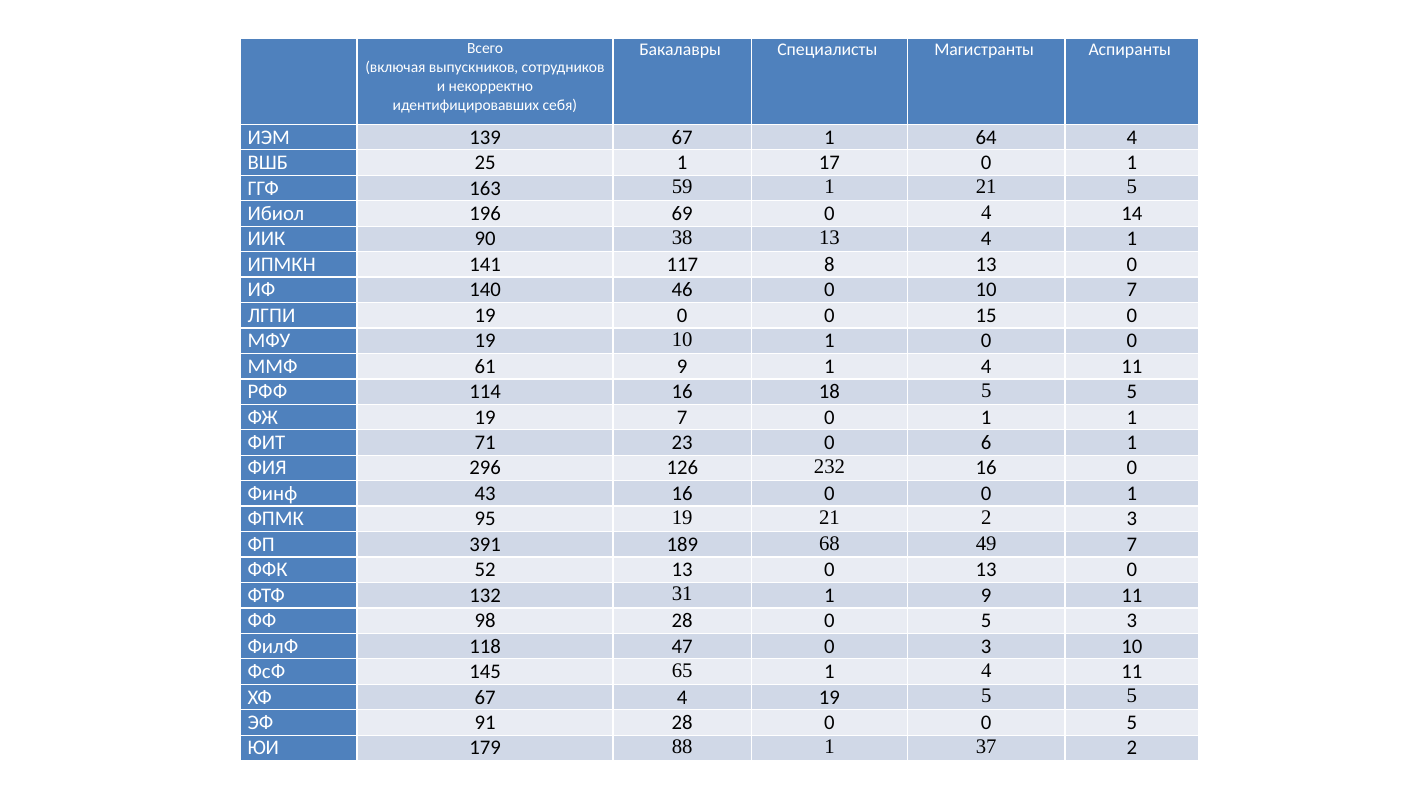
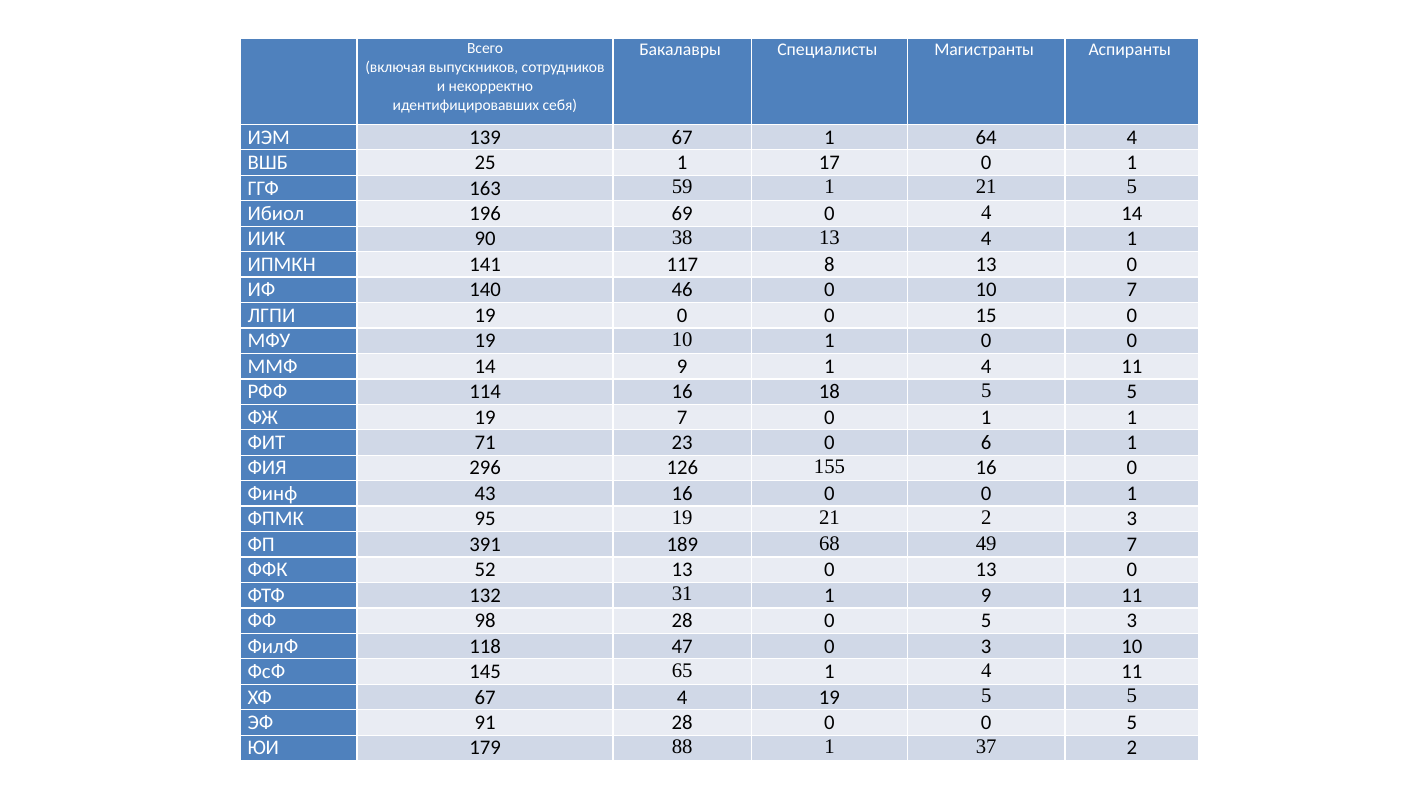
ММФ 61: 61 -> 14 (485, 367)
232: 232 -> 155 (829, 467)
